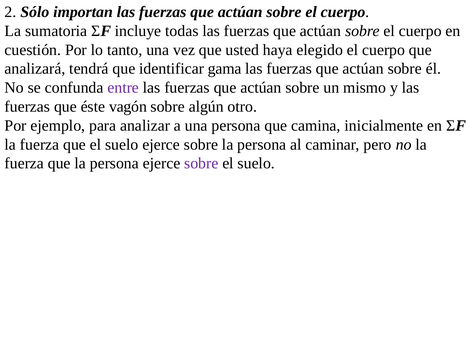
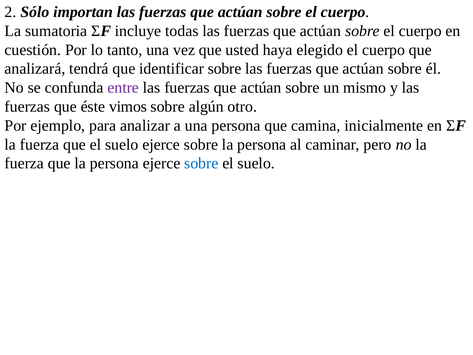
identificar gama: gama -> sobre (225, 69)
vagón: vagón -> vimos (128, 107)
sobre colour: purple -> blue (201, 163)
